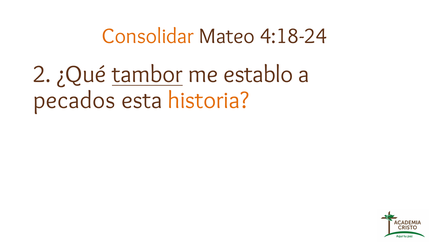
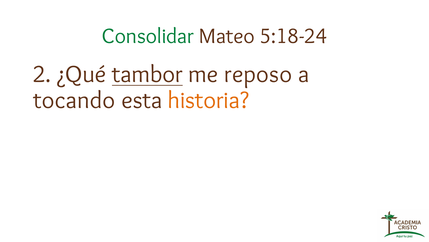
Consolidar colour: orange -> green (148, 36)
4:18-24: 4:18-24 -> 5:18-24 (293, 36)
establo: establo -> reposo (258, 74)
pecados: pecados -> tocando (74, 100)
